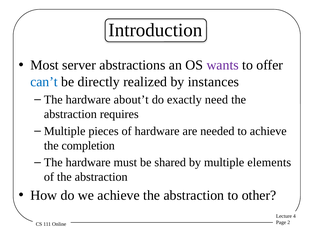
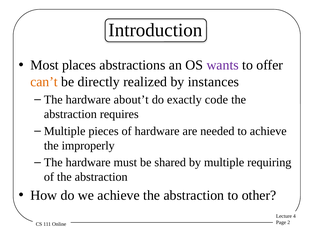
server: server -> places (79, 65)
can’t colour: blue -> orange (44, 82)
need: need -> code (216, 100)
completion: completion -> improperly (88, 146)
elements: elements -> requiring (269, 163)
